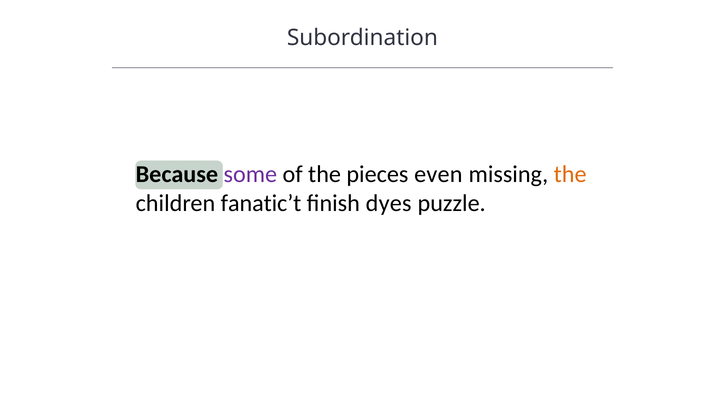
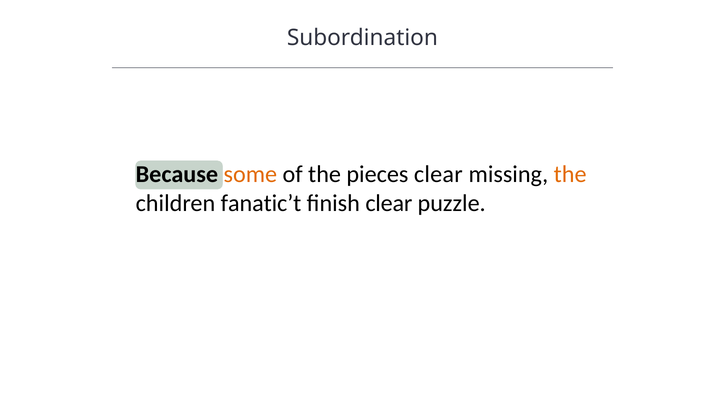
some colour: purple -> orange (250, 174)
pieces even: even -> clear (438, 174)
finish dyes: dyes -> clear (389, 203)
